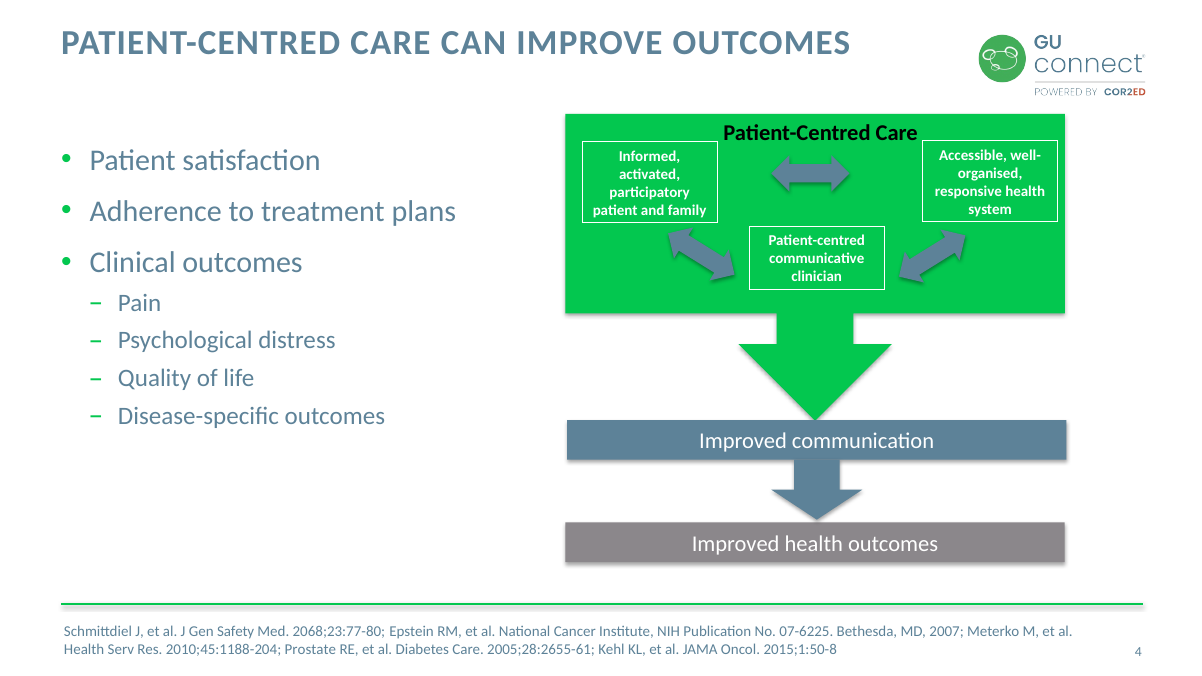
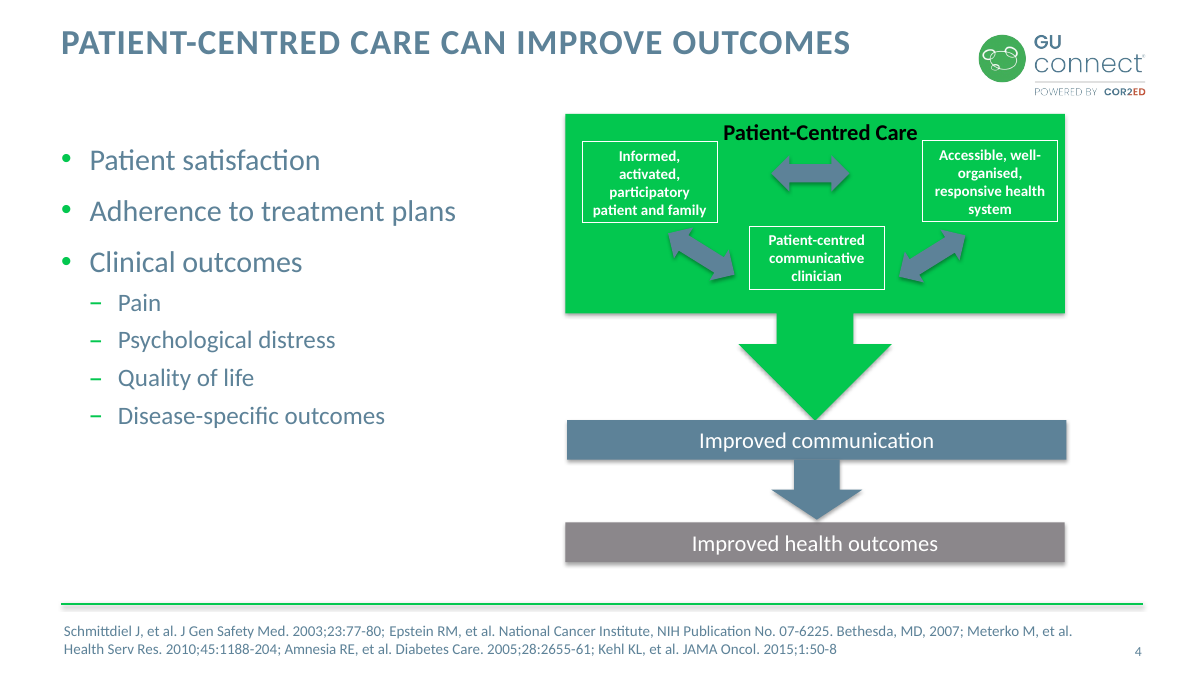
2068;23:77-80: 2068;23:77-80 -> 2003;23:77-80 (339, 632)
Prostate: Prostate -> Amnesia (310, 650)
